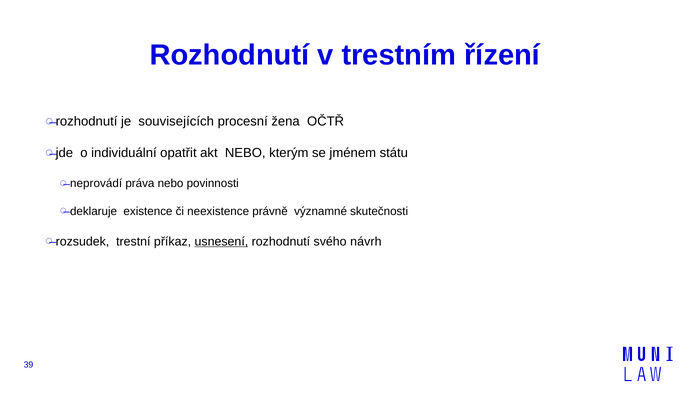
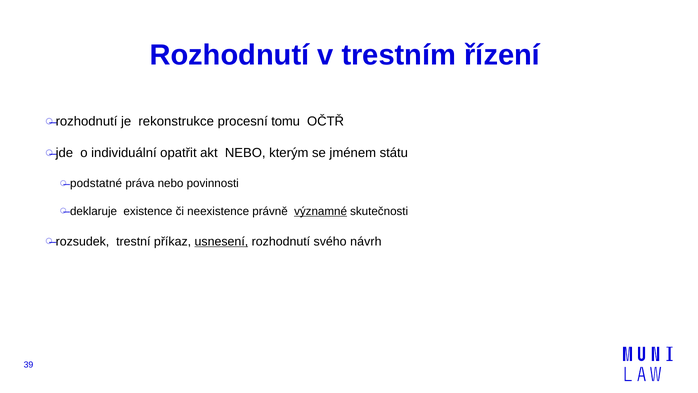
souvisejících: souvisejících -> rekonstrukce (176, 121)
žena: žena -> tomu (286, 121)
neprovádí: neprovádí -> podstatné (96, 183)
významné underline: none -> present (321, 211)
